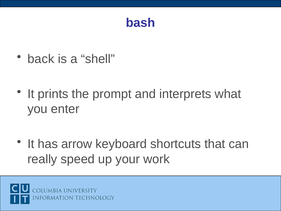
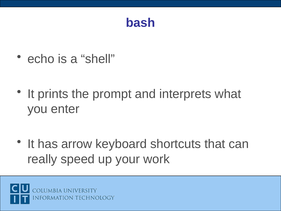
back: back -> echo (41, 59)
